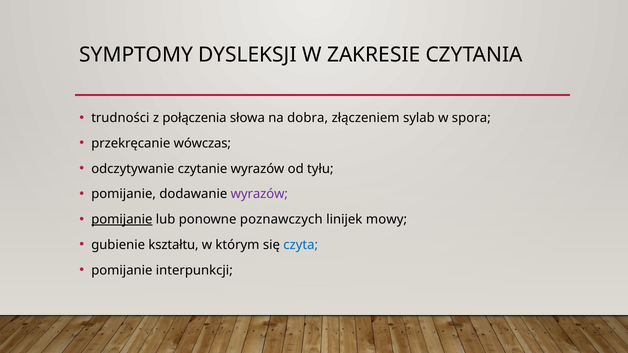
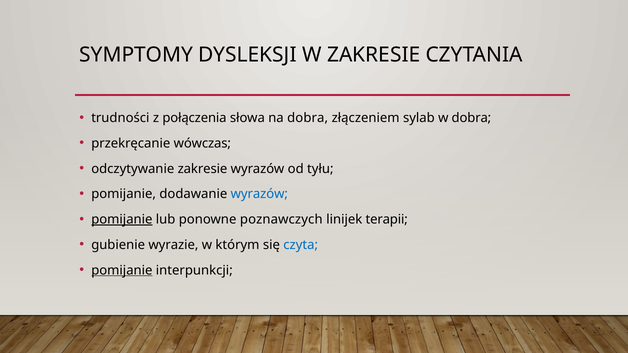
w spora: spora -> dobra (471, 118)
odczytywanie czytanie: czytanie -> zakresie (203, 169)
wyrazów colour: purple -> blue (259, 194)
mowy: mowy -> terapii (387, 220)
kształtu: kształtu -> wyrazie (173, 245)
pomijanie underline: none -> present (122, 270)
